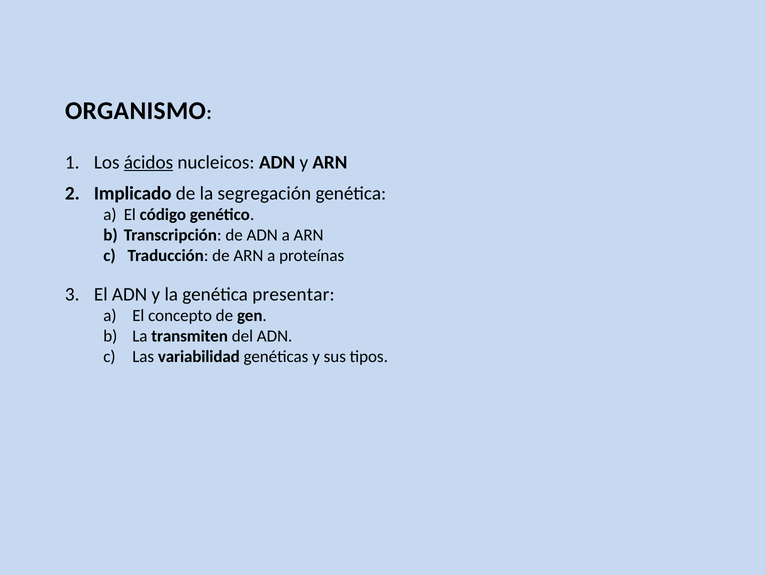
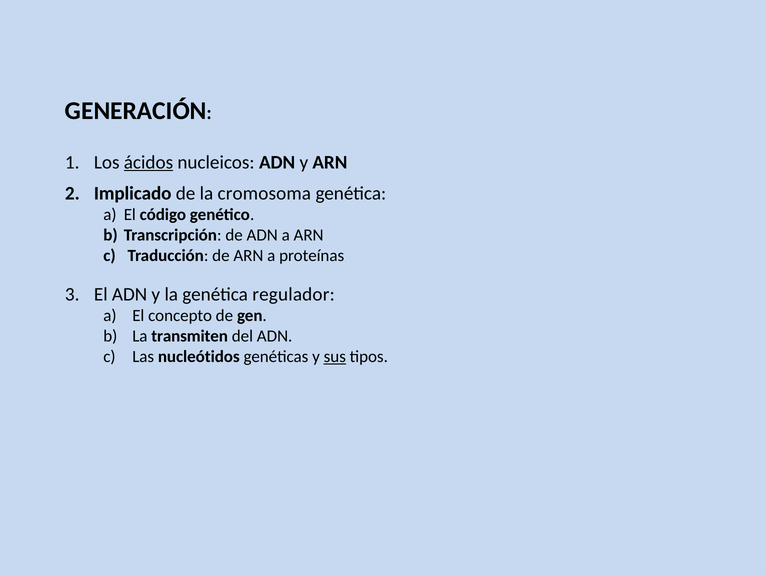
ORGANISMO: ORGANISMO -> GENERACIÓN (136, 111)
segregación: segregación -> cromosoma (264, 193)
presentar: presentar -> regulador (294, 294)
variabilidad: variabilidad -> nucleótidos (199, 356)
sus underline: none -> present (335, 356)
